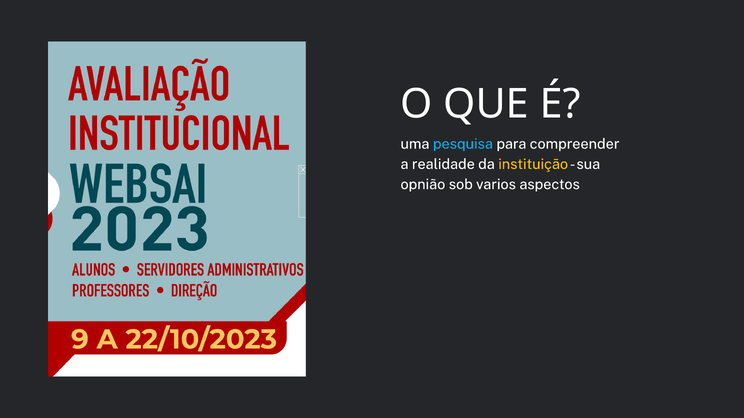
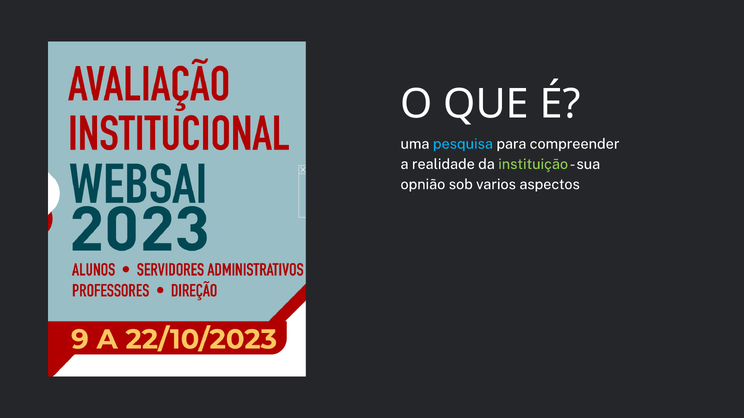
instituição colour: yellow -> light green (533, 164)
